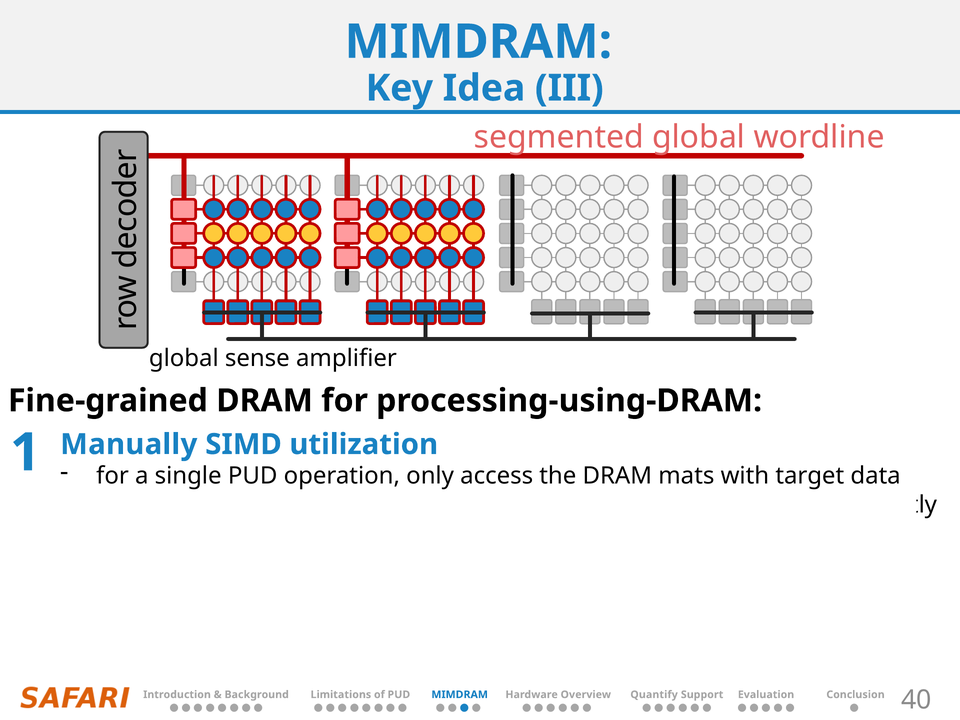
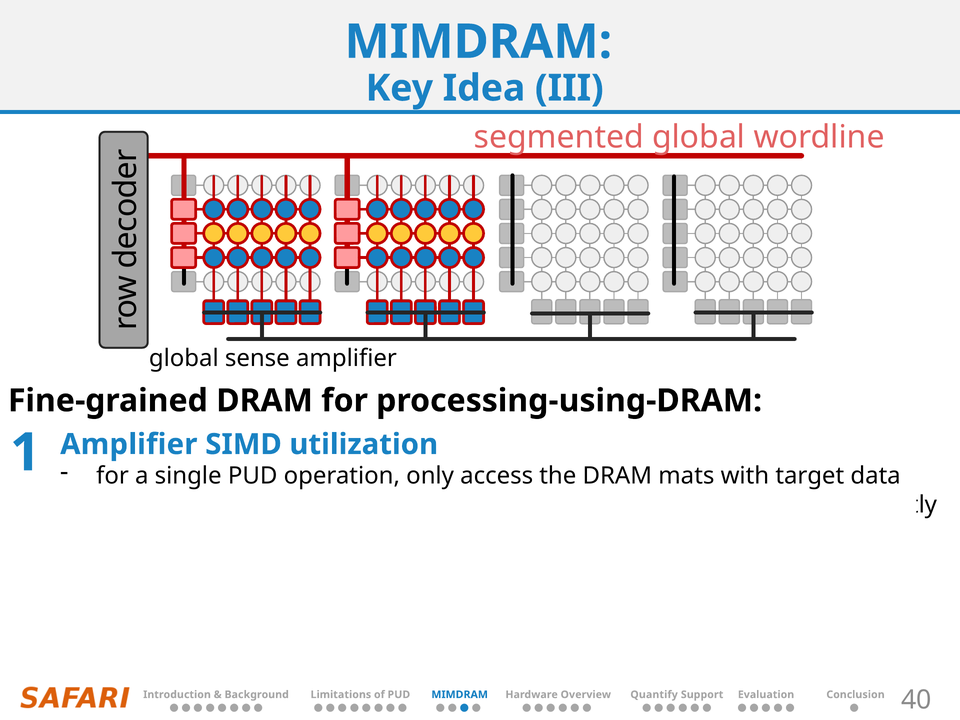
1 Manually: Manually -> Amplifier (129, 444)
